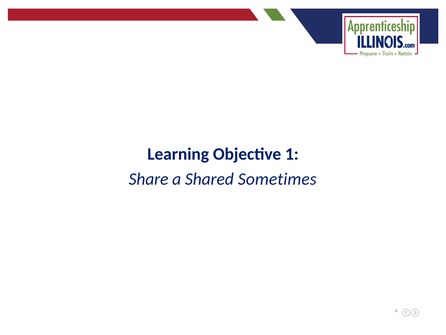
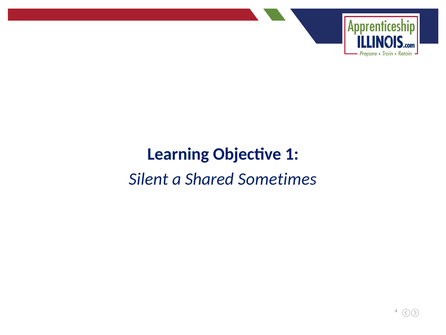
Share: Share -> Silent (148, 179)
